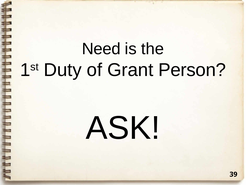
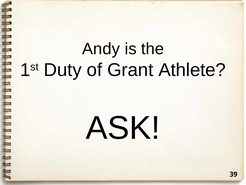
Need: Need -> Andy (101, 49)
Person: Person -> Athlete (192, 70)
